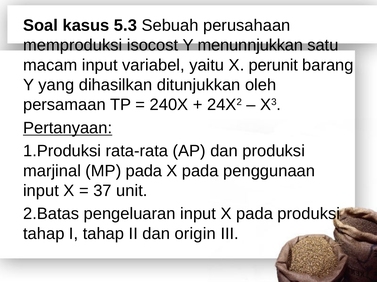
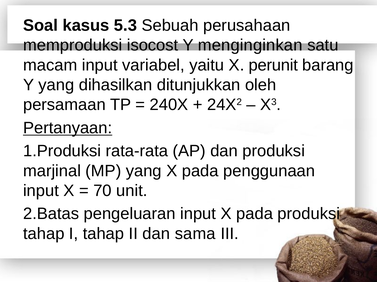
menunnjukkan: menunnjukkan -> menginginkan (250, 45)
MP pada: pada -> yang (144, 171)
37: 37 -> 70 (102, 191)
origin: origin -> sama (195, 234)
